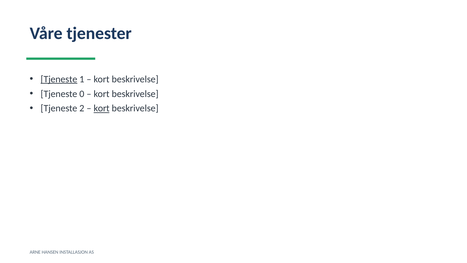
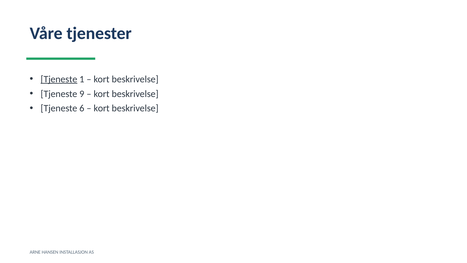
0: 0 -> 9 (82, 94)
2: 2 -> 6 (82, 108)
kort underline: present -> none (102, 108)
